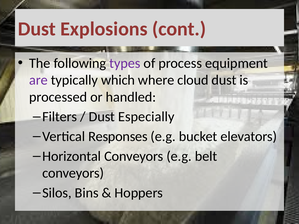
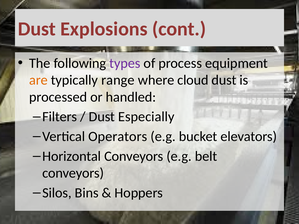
are colour: purple -> orange (38, 80)
which: which -> range (118, 80)
Responses: Responses -> Operators (118, 137)
